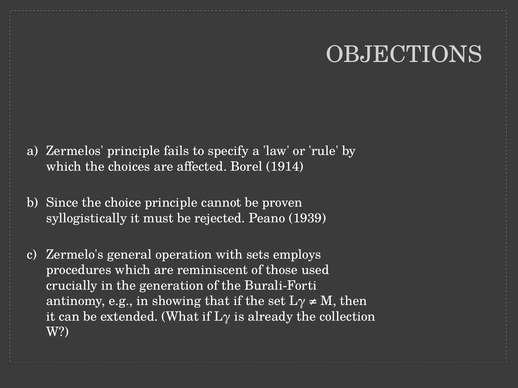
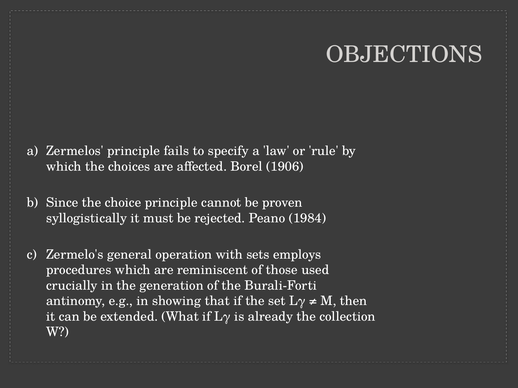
1914: 1914 -> 1906 (285, 167)
1939: 1939 -> 1984 (307, 218)
